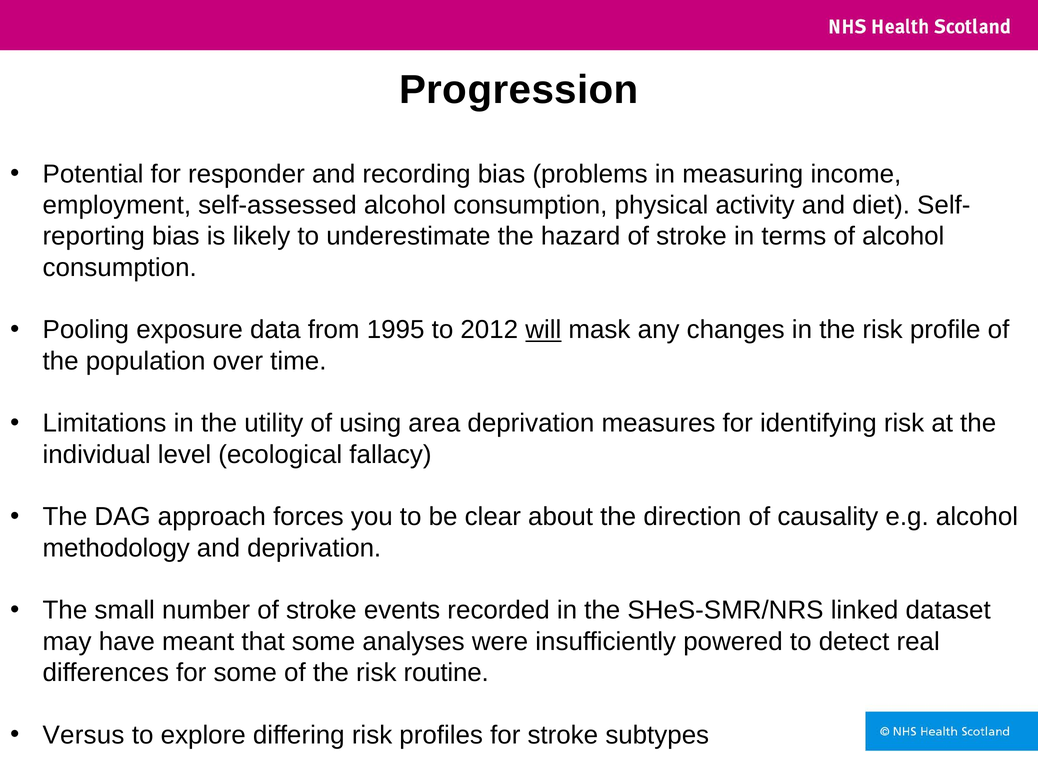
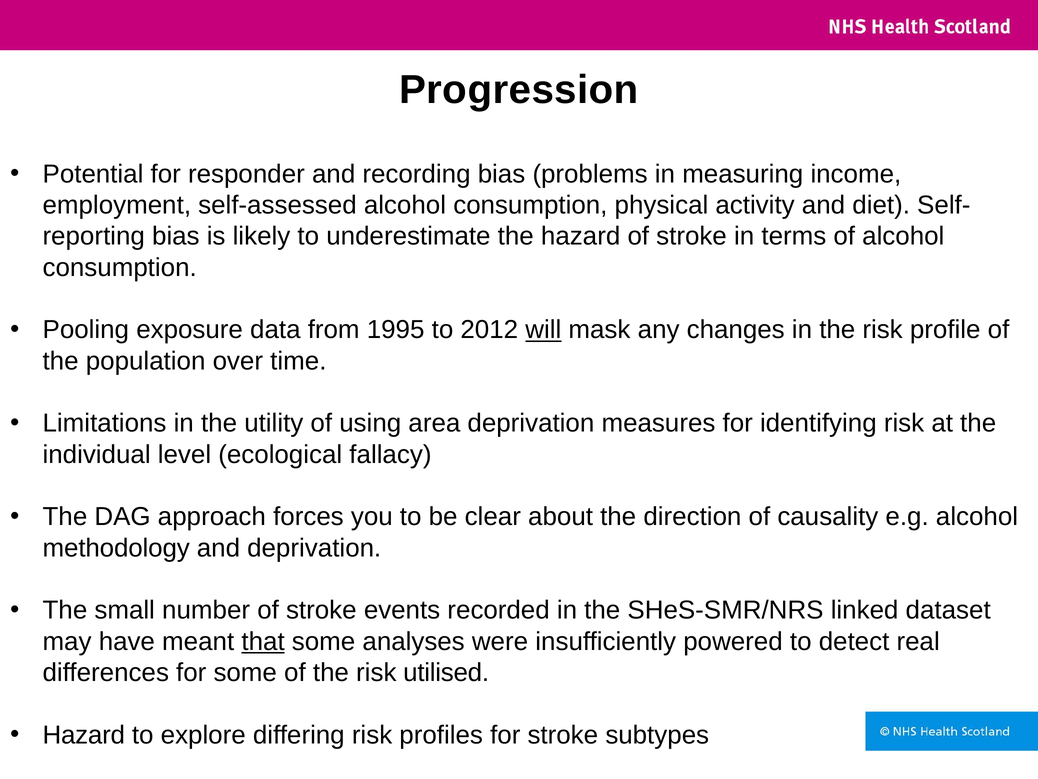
that underline: none -> present (263, 641)
routine: routine -> utilised (446, 672)
Versus: Versus -> Hazard (84, 735)
